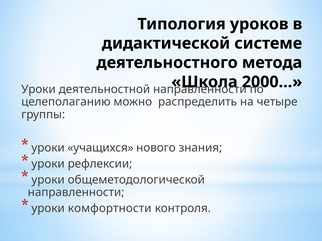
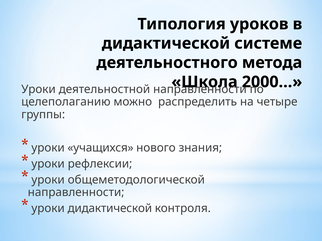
уроки комфортности: комфортности -> дидактической (110, 209)
